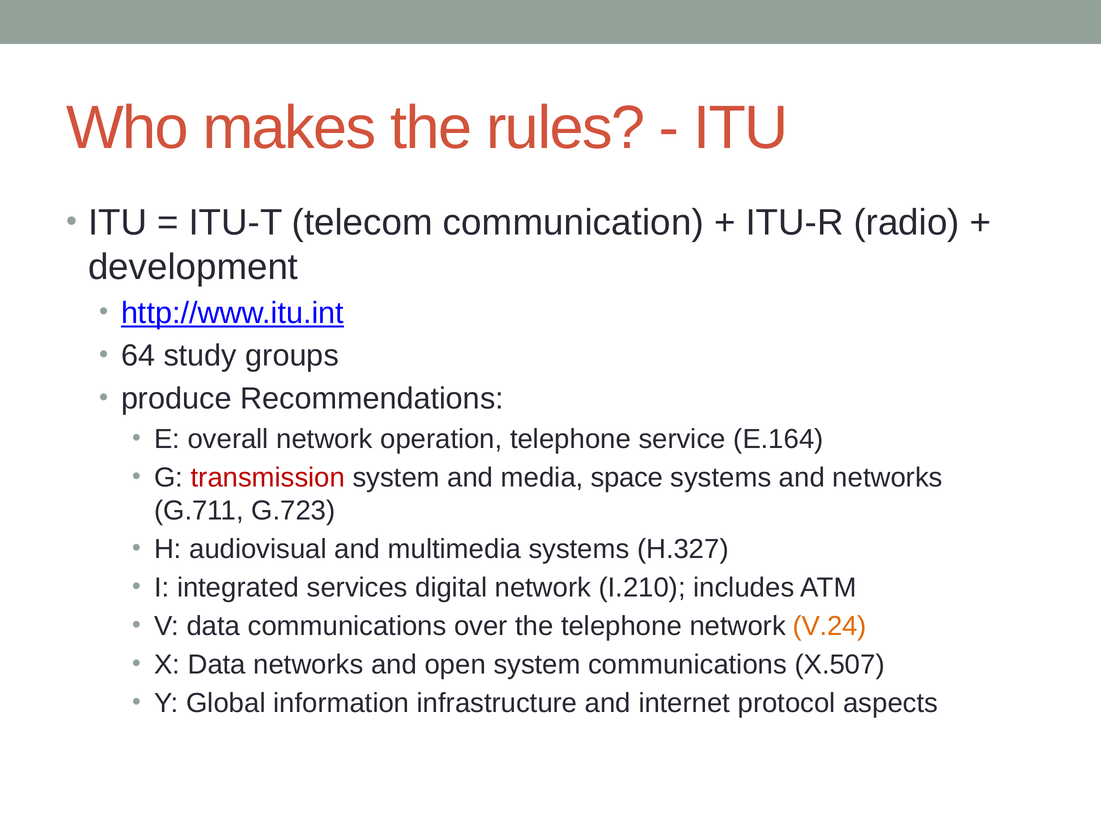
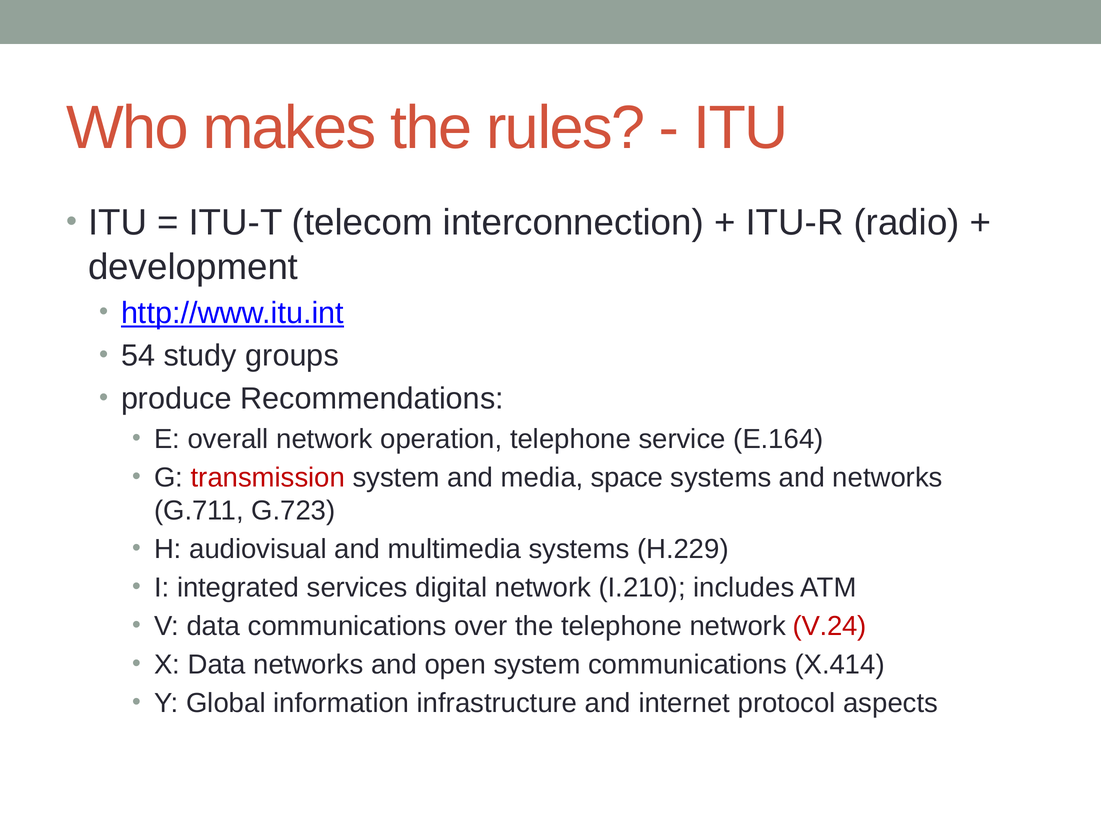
communication: communication -> interconnection (573, 223)
64: 64 -> 54 (138, 356)
H.327: H.327 -> H.229 (683, 549)
V.24 colour: orange -> red (830, 626)
X.507: X.507 -> X.414 (840, 665)
